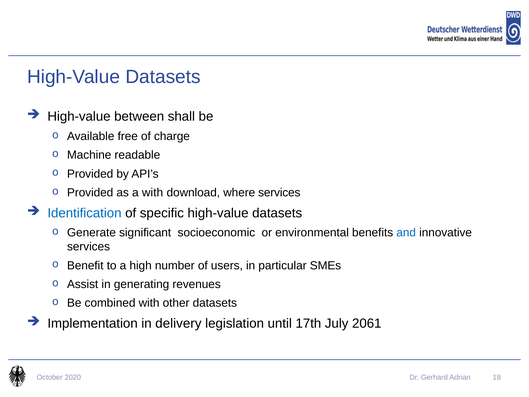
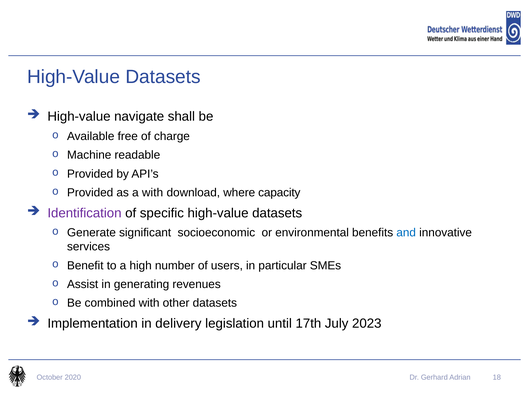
between: between -> navigate (139, 117)
where services: services -> capacity (279, 192)
Identification colour: blue -> purple (84, 213)
2061: 2061 -> 2023 (367, 323)
